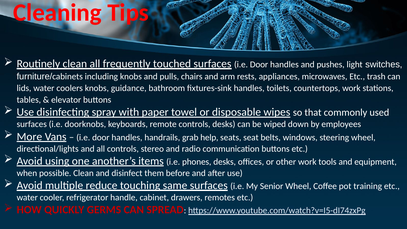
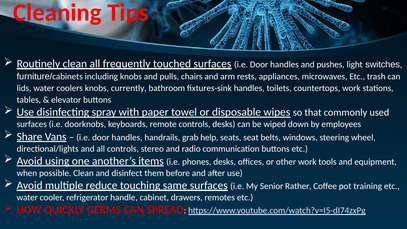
guidance: guidance -> currently (129, 88)
More: More -> Share (30, 137)
Senior Wheel: Wheel -> Rather (298, 186)
